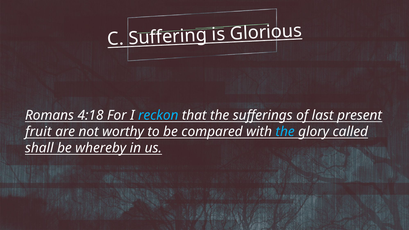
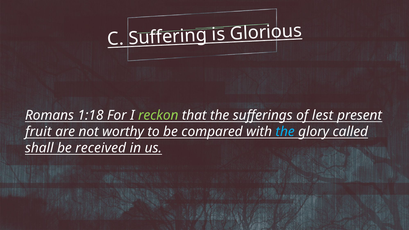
4:18: 4:18 -> 1:18 (91, 115)
reckon colour: light blue -> light green (158, 115)
last: last -> lest (323, 115)
whereby: whereby -> received (101, 148)
